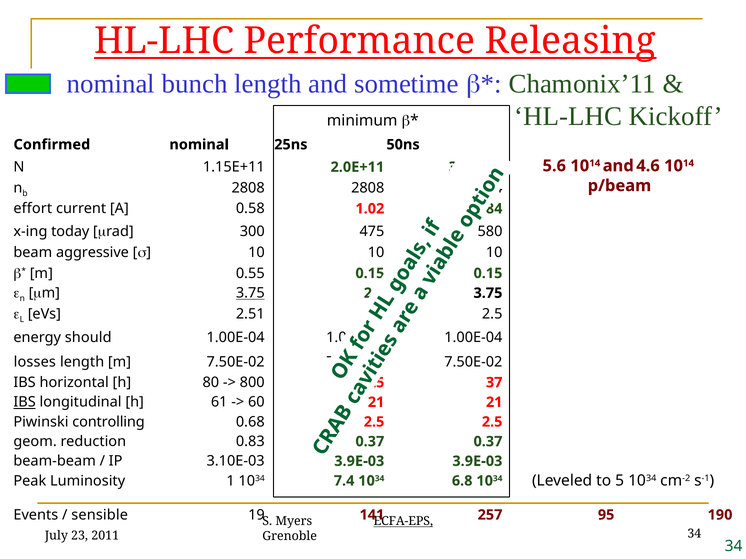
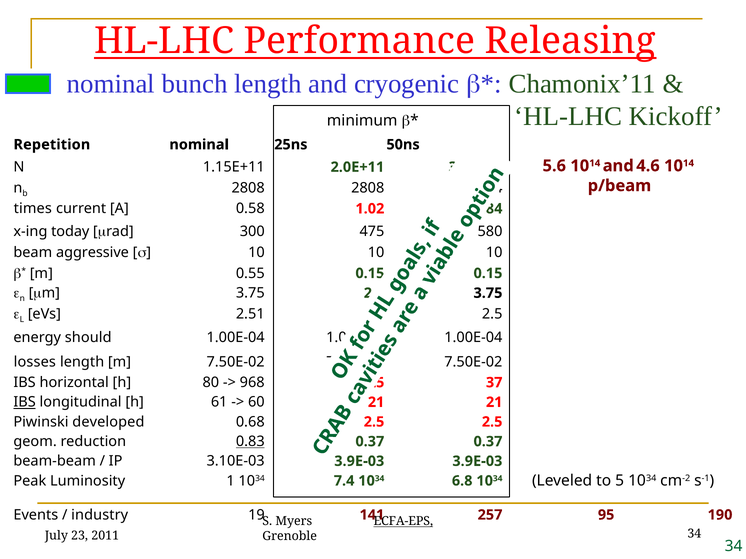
sometime: sometime -> cryogenic (407, 84)
Confirmed: Confirmed -> Repetition (52, 145)
effort: effort -> times (33, 209)
3.75 underline: present -> none (250, 293)
800: 800 -> 968 (252, 383)
controlling: controlling -> developed (108, 422)
0.83 underline: none -> present (250, 442)
sensible: sensible -> industry (100, 515)
